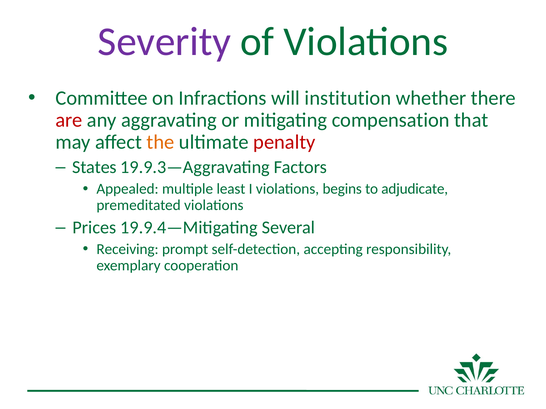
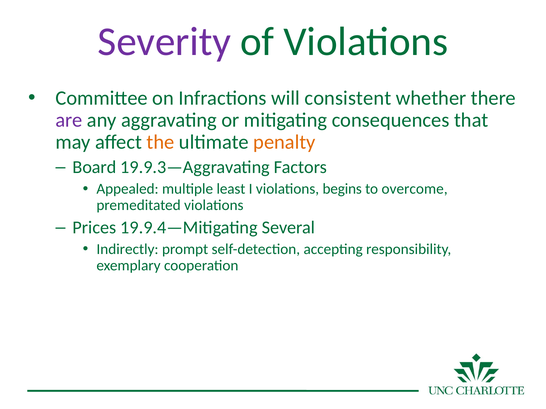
institution: institution -> consistent (348, 98)
are colour: red -> purple (69, 120)
compensation: compensation -> consequences (391, 120)
penalty colour: red -> orange (284, 142)
States: States -> Board (94, 168)
adjudicate: adjudicate -> overcome (415, 189)
Receiving: Receiving -> Indirectly (127, 249)
